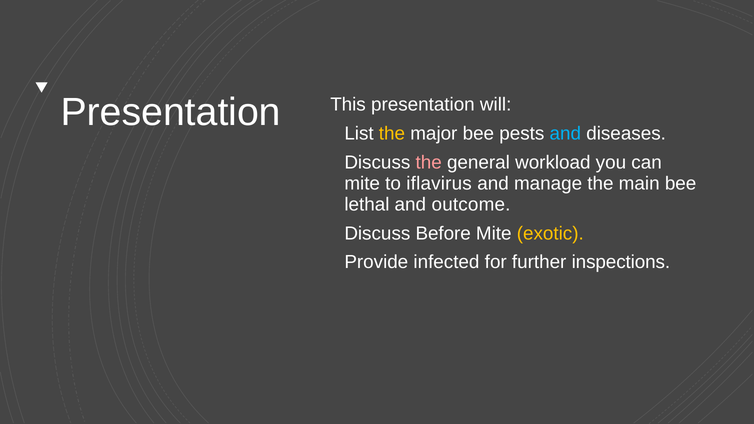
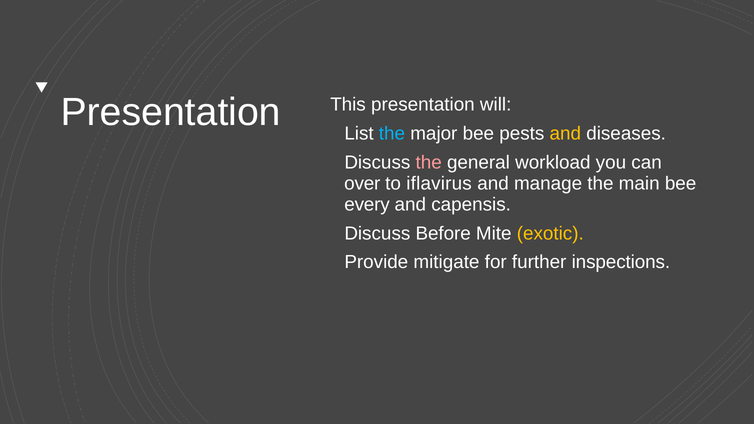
the colour: yellow -> light blue (392, 134)
and colour: light blue -> yellow (565, 134)
mite: mite -> over (362, 183)
lethal: lethal -> every (367, 204)
outcome: outcome -> capensis (471, 204)
infected: infected -> mitigate (446, 262)
